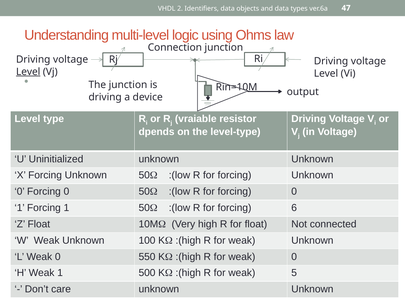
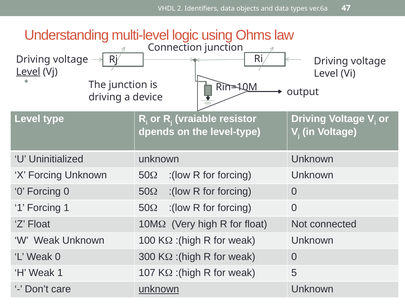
6: 6 -> 0 (294, 208)
550: 550 -> 300 (147, 256)
500: 500 -> 107 (147, 273)
unknown underline: none -> present (159, 289)
